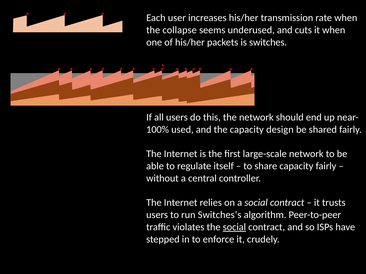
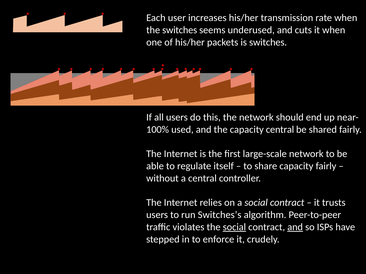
the collapse: collapse -> switches (180, 30)
capacity design: design -> central (280, 130)
and underline: none -> present (295, 227)
